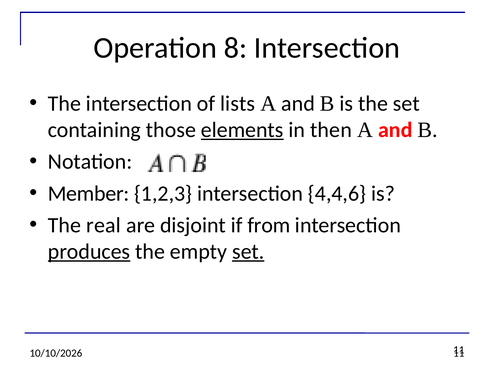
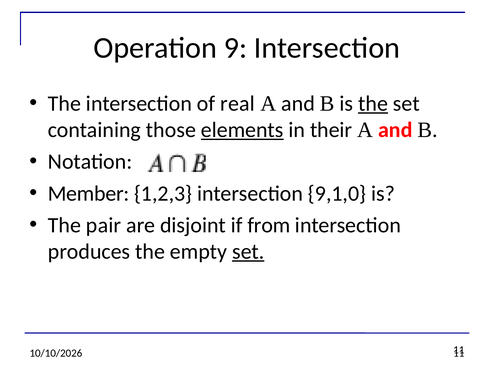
8: 8 -> 9 (235, 48)
lists: lists -> real (238, 104)
the underline: none -> present (373, 104)
then: then -> their (331, 130)
4,4,6: 4,4,6 -> 9,1,0 (337, 194)
real: real -> pair (104, 226)
produces underline: present -> none (89, 252)
